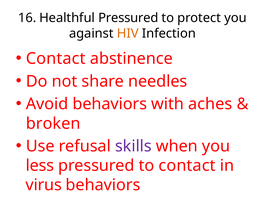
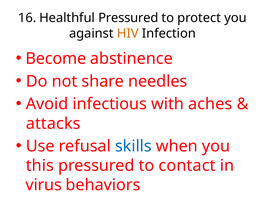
Contact: Contact -> Become (56, 59)
Avoid behaviors: behaviors -> infectious (110, 104)
broken: broken -> attacks (53, 123)
skills colour: purple -> blue (133, 146)
less: less -> this (40, 165)
